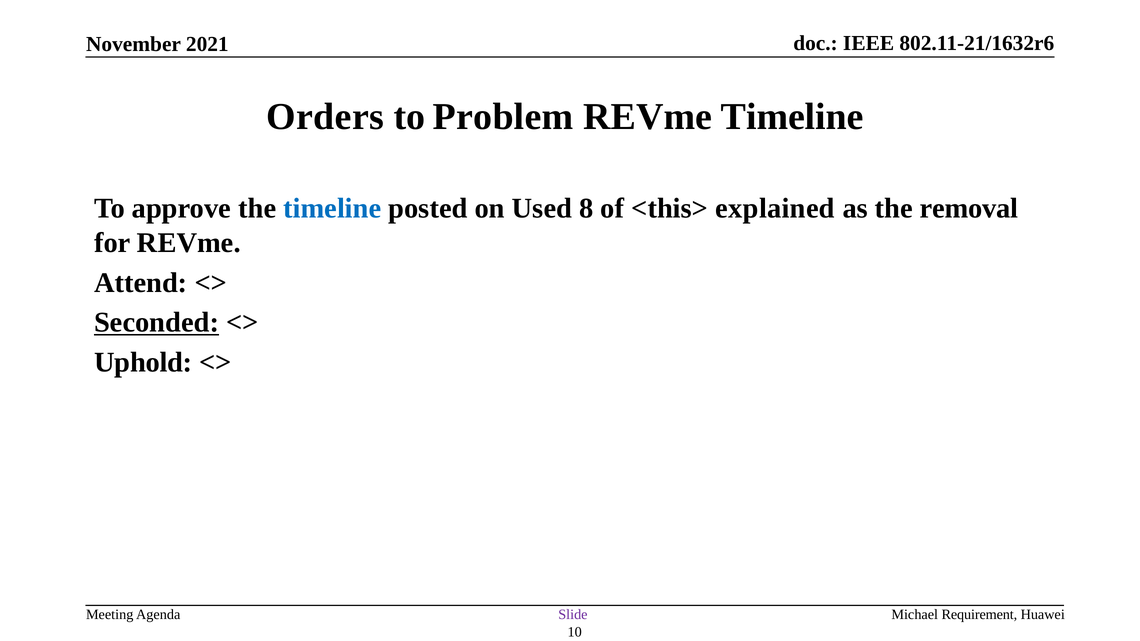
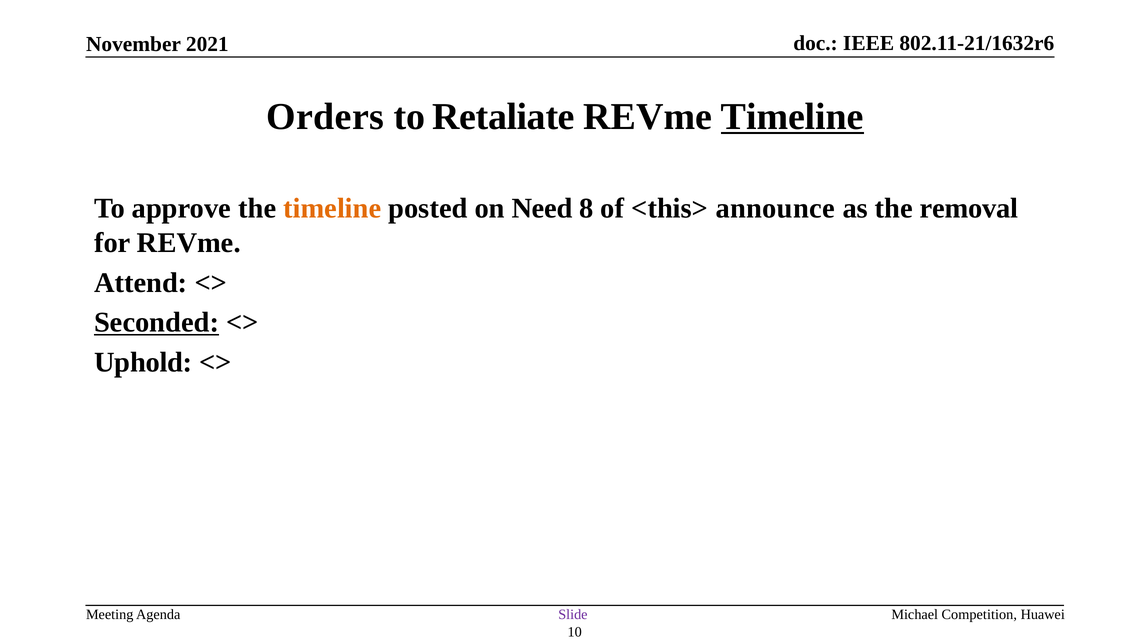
Problem: Problem -> Retaliate (503, 117)
Timeline underline: none -> present (792, 117)
timeline colour: blue -> orange (332, 209)
Used: Used -> Need (542, 209)
explained: explained -> announce (775, 209)
Requirement: Requirement -> Competition (979, 615)
